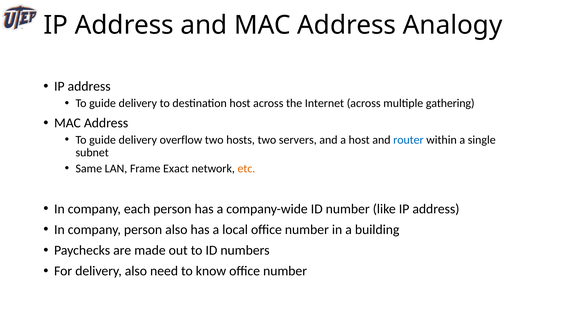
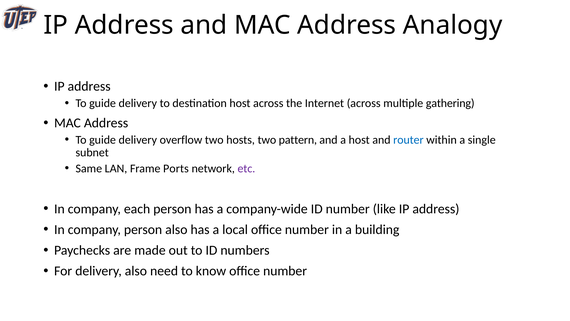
servers: servers -> pattern (298, 140)
Exact: Exact -> Ports (176, 168)
etc colour: orange -> purple (246, 168)
